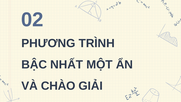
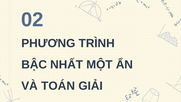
CHÀO: CHÀO -> TOÁN (58, 86)
